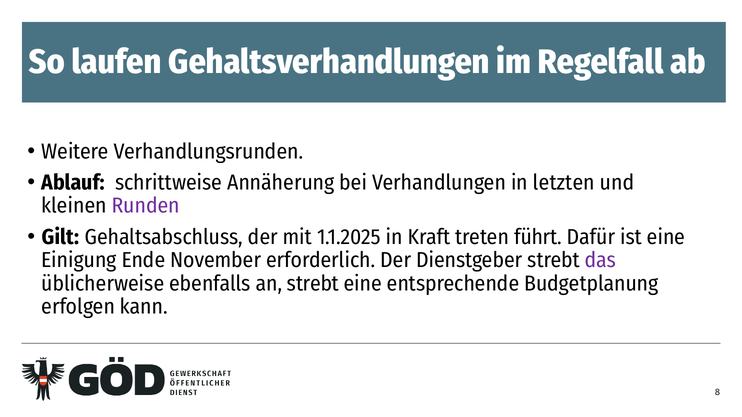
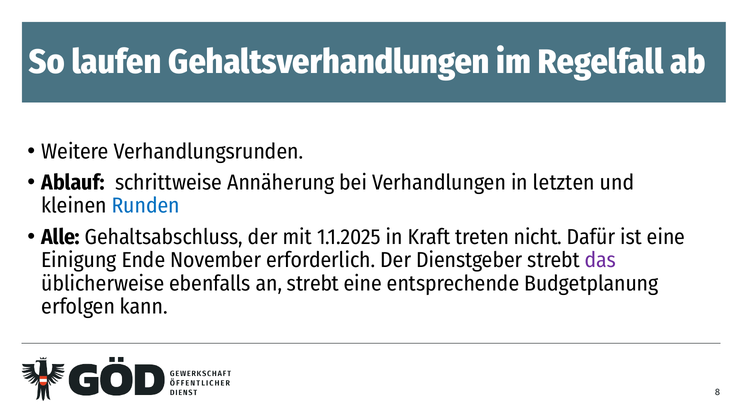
Runden colour: purple -> blue (146, 206)
Gilt: Gilt -> Alle (61, 237)
führt: führt -> nicht (538, 237)
